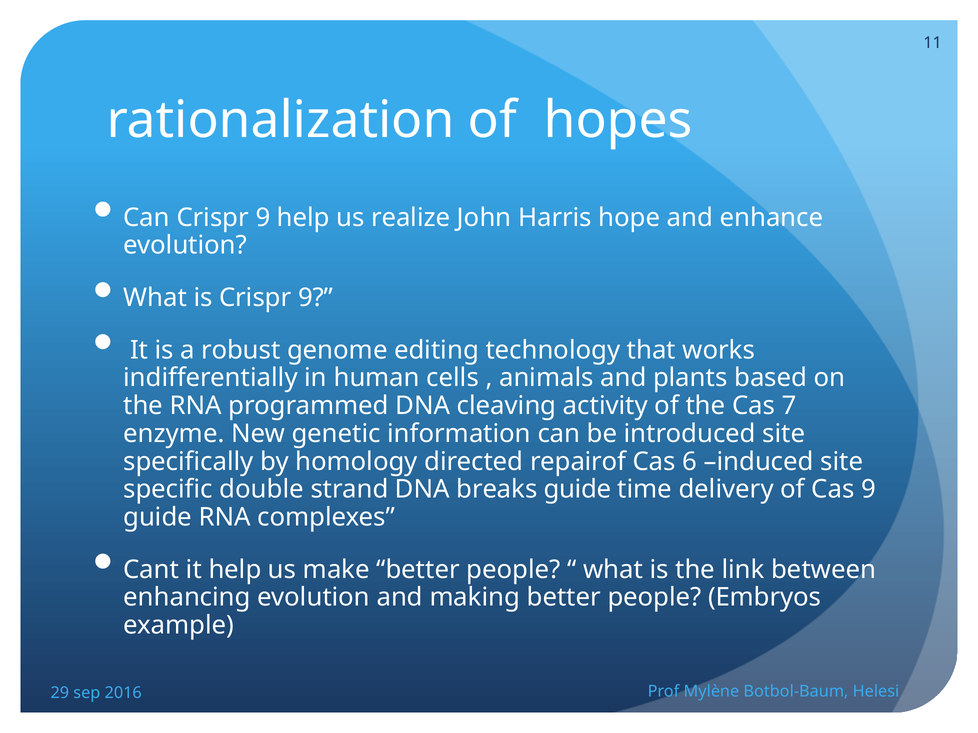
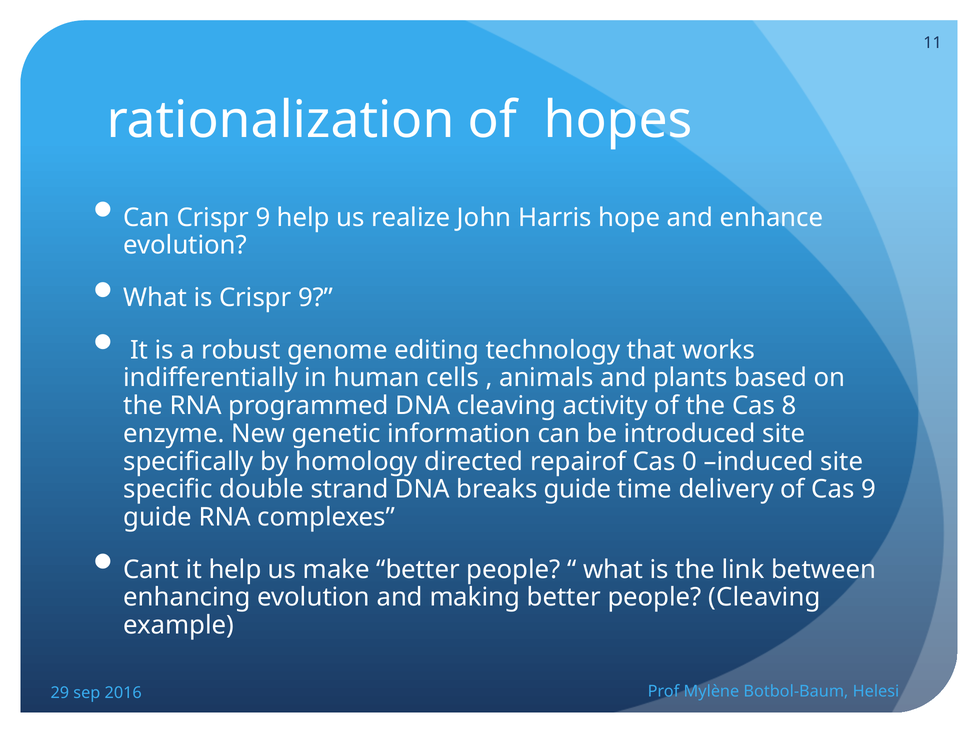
7: 7 -> 8 (789, 406)
6: 6 -> 0 (690, 462)
people Embryos: Embryos -> Cleaving (764, 598)
